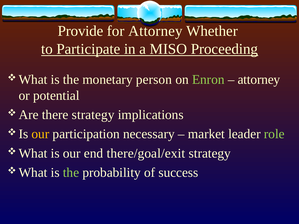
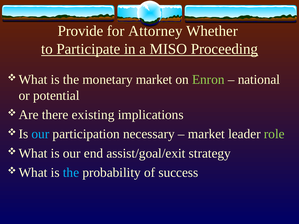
monetary person: person -> market (154, 80)
attorney: attorney -> national (259, 80)
there strategy: strategy -> existing (93, 115)
our colour: yellow -> light blue (40, 134)
there/goal/exit: there/goal/exit -> assist/goal/exit (146, 153)
the colour: light green -> light blue (71, 173)
